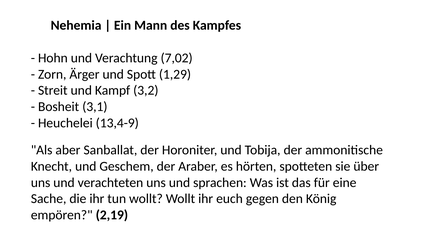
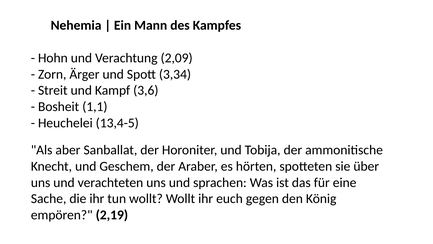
7,02: 7,02 -> 2,09 (177, 58)
1,29: 1,29 -> 3,34 (175, 74)
3,2: 3,2 -> 3,6 (146, 90)
3,1: 3,1 -> 1,1 (95, 107)
13,4-9: 13,4-9 -> 13,4-5 (117, 123)
